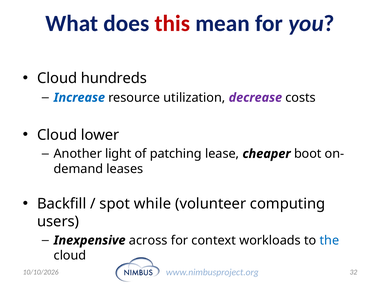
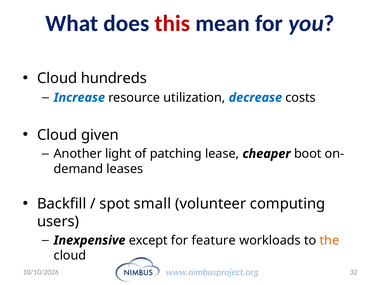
decrease colour: purple -> blue (255, 98)
lower: lower -> given (100, 135)
while: while -> small (152, 204)
across: across -> except (148, 240)
context: context -> feature (214, 240)
the colour: blue -> orange (329, 240)
